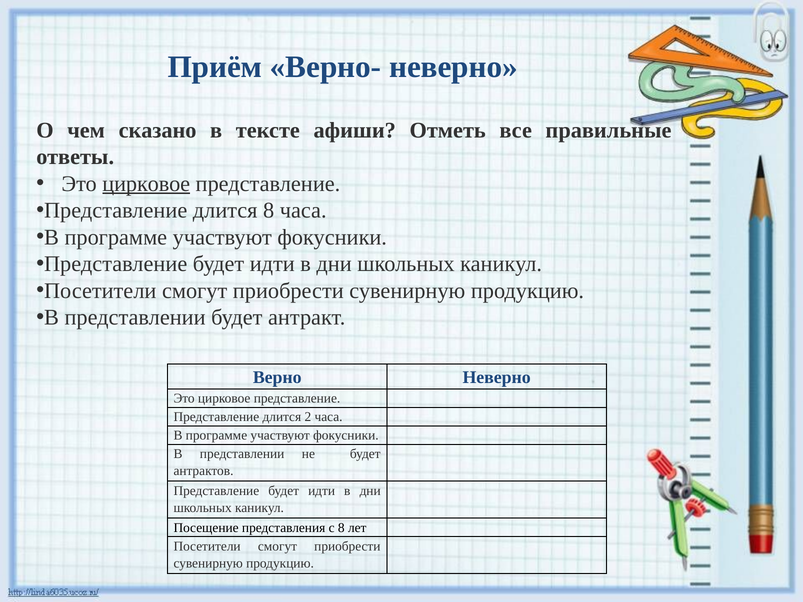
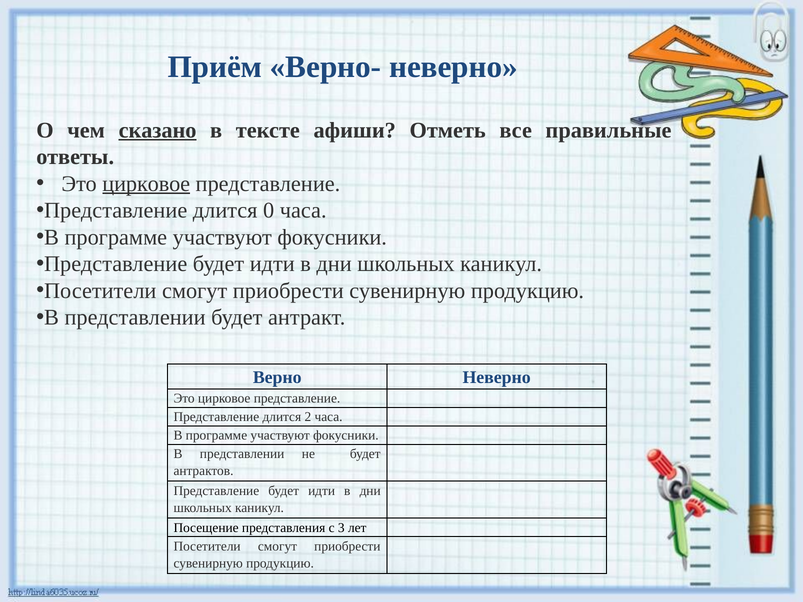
сказано underline: none -> present (158, 130)
длится 8: 8 -> 0 (269, 211)
с 8: 8 -> 3 (341, 528)
